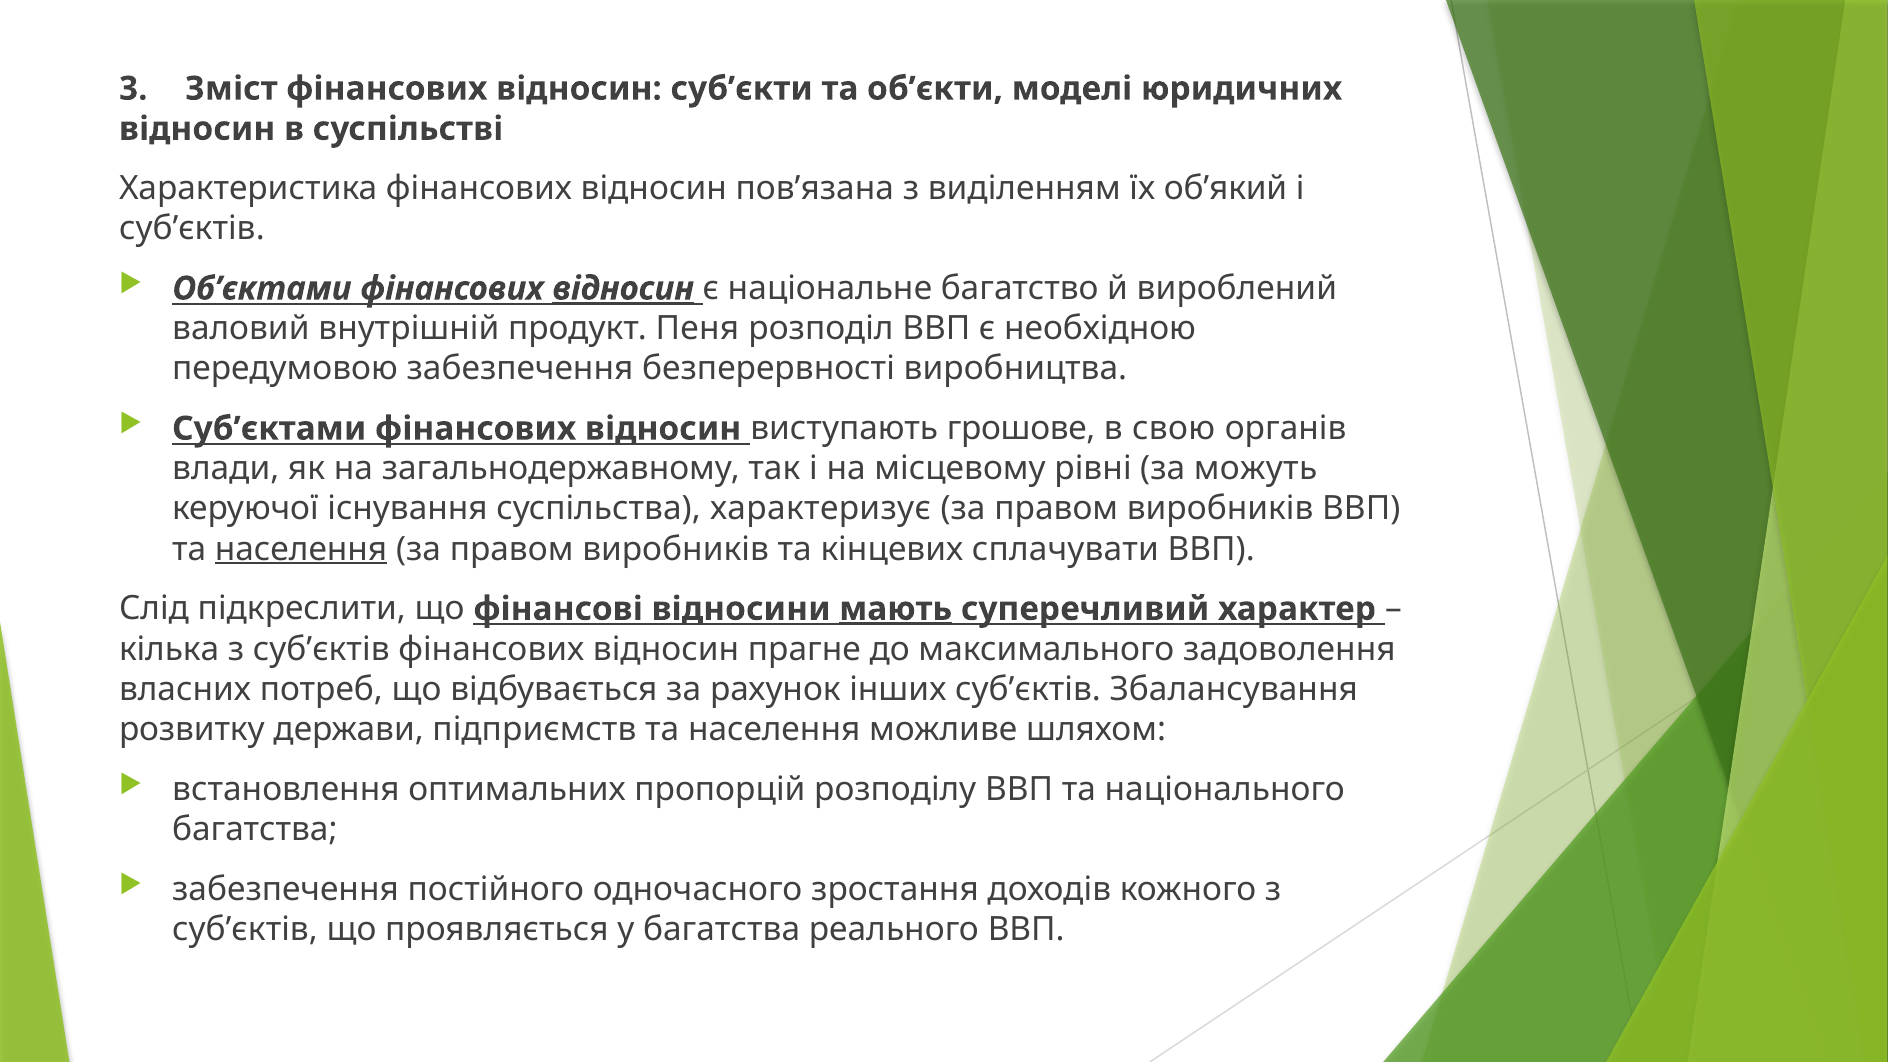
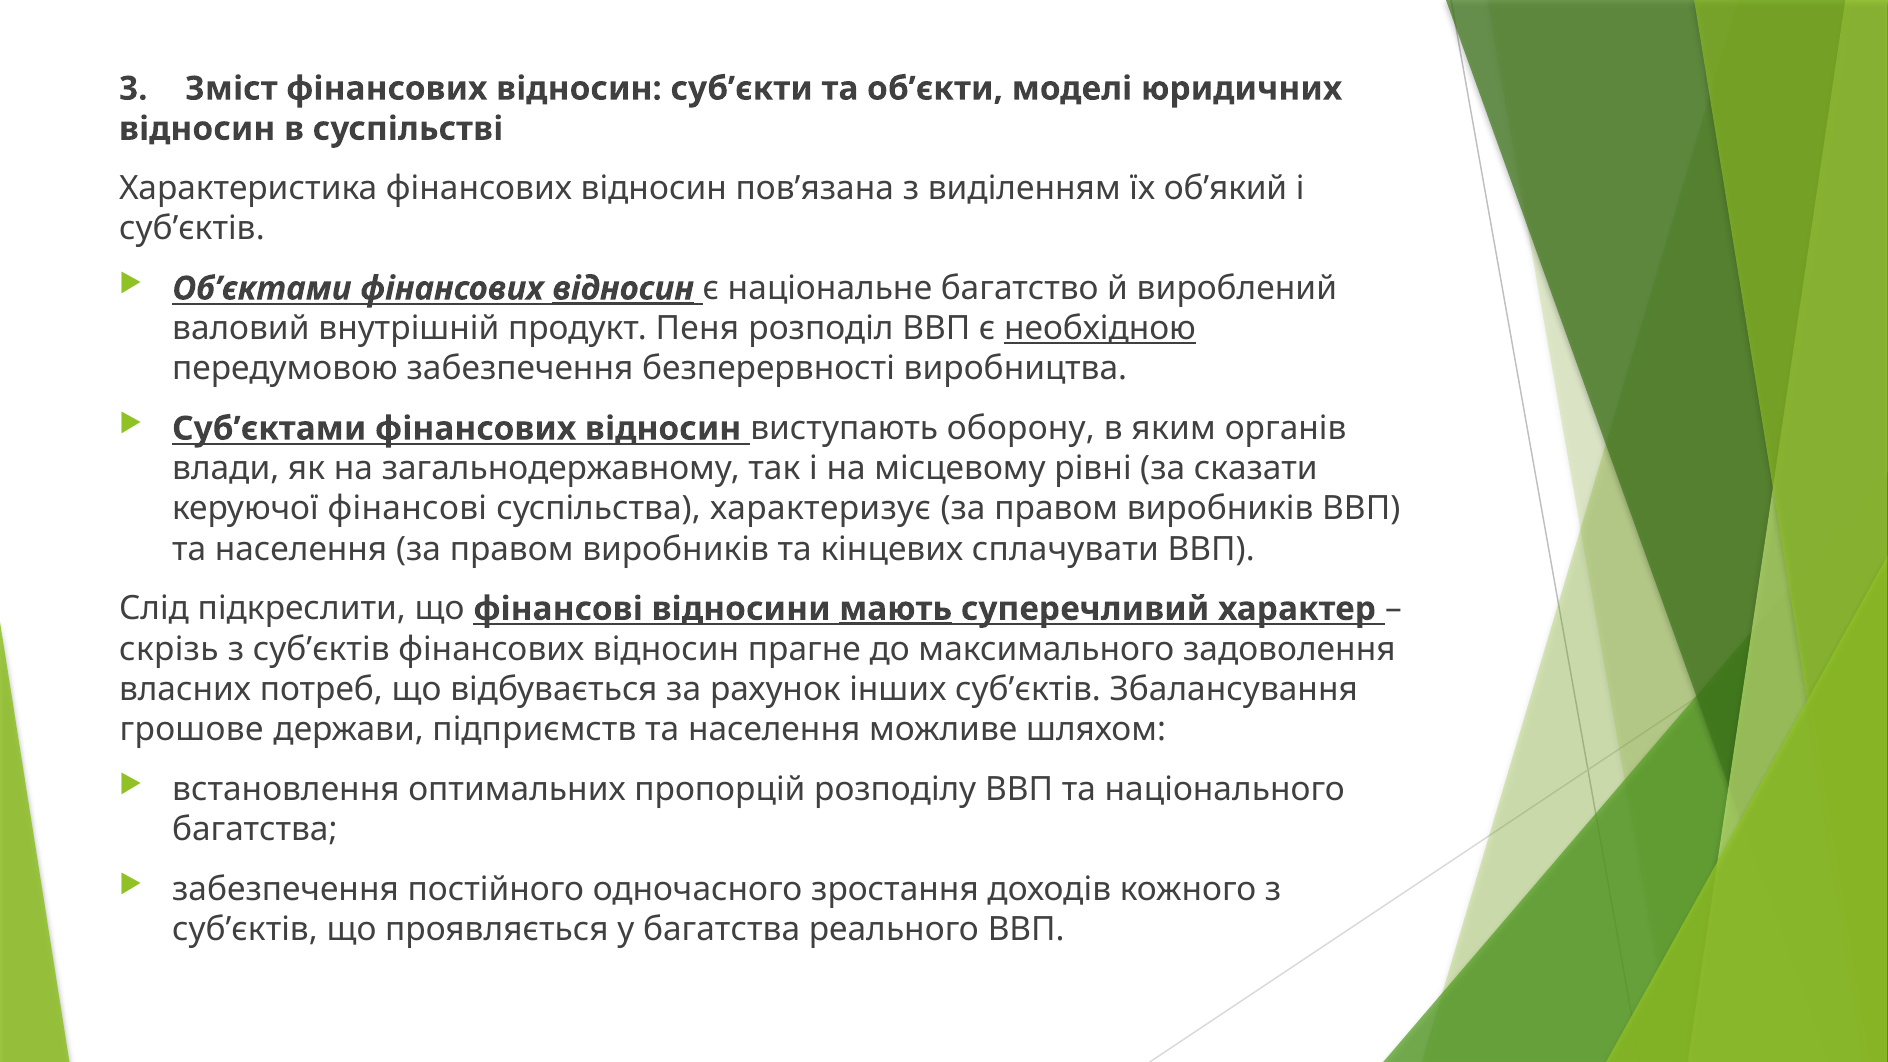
необхідною underline: none -> present (1100, 329)
грошове: грошове -> оборону (1021, 429)
свою: свою -> яким (1174, 429)
можуть: можуть -> сказати (1256, 469)
керуючої існування: існування -> фінансові (407, 509)
населення underline: present -> none (301, 549)
кілька: кілька -> скрізь (169, 649)
розвитку: розвитку -> грошове (192, 729)
